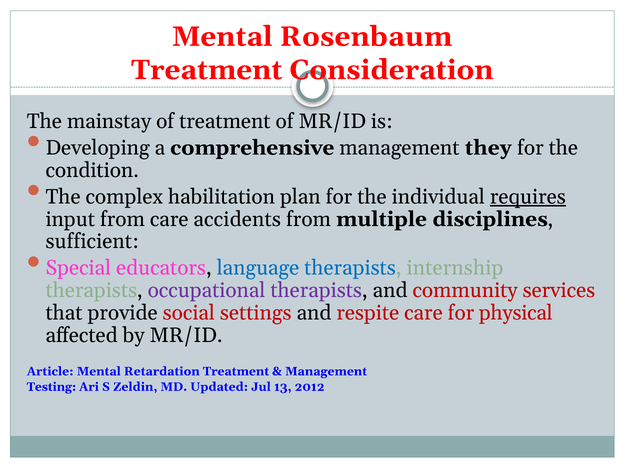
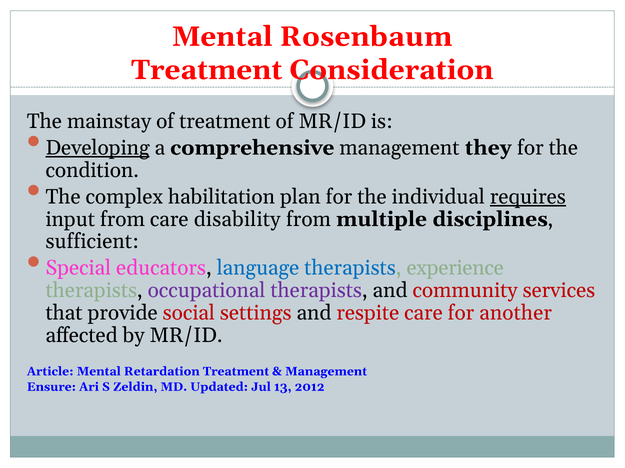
Developing underline: none -> present (98, 148)
accidents: accidents -> disability (237, 220)
internship: internship -> experience (455, 269)
physical: physical -> another (516, 313)
Testing: Testing -> Ensure (51, 387)
